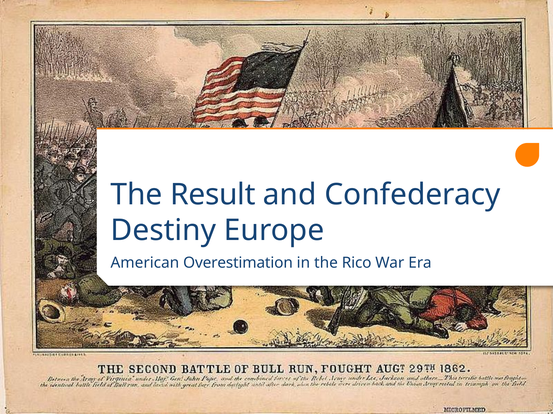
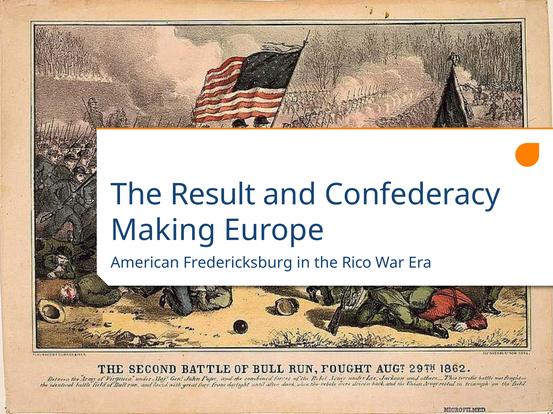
Destiny: Destiny -> Making (163, 231)
Overestimation: Overestimation -> Fredericksburg (238, 263)
